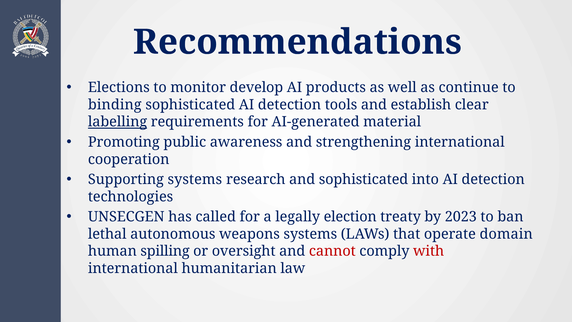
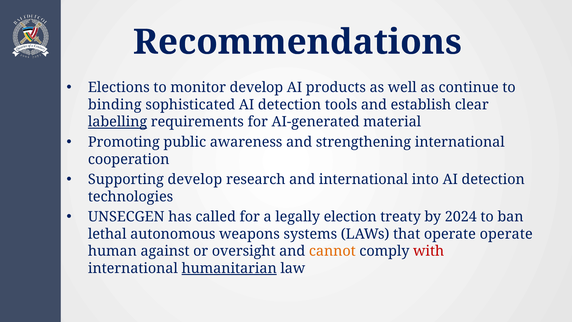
Supporting systems: systems -> develop (195, 179)
and sophisticated: sophisticated -> international (364, 179)
2023: 2023 -> 2024 (461, 217)
operate domain: domain -> operate (506, 234)
spilling: spilling -> against (165, 251)
cannot colour: red -> orange (332, 251)
humanitarian underline: none -> present (229, 268)
